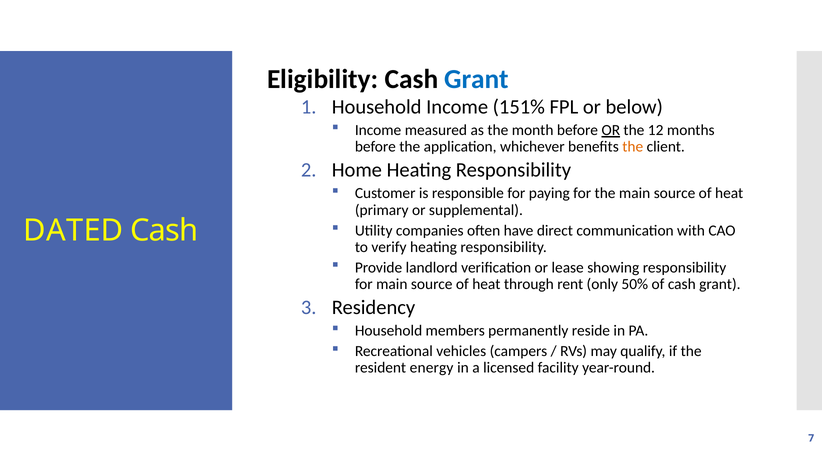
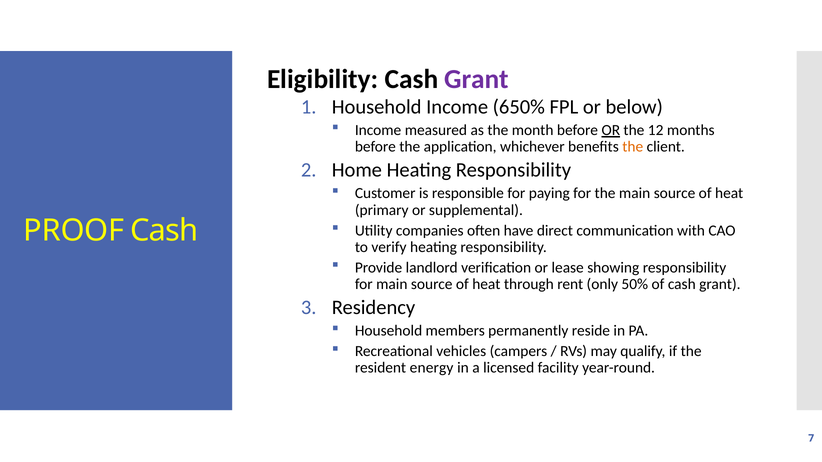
Grant colour: blue -> purple (477, 79)
151%: 151% -> 650% (519, 107)
DATED: DATED -> PROOF (74, 231)
